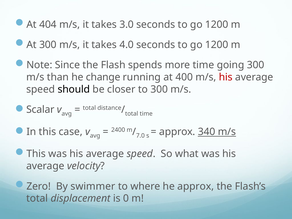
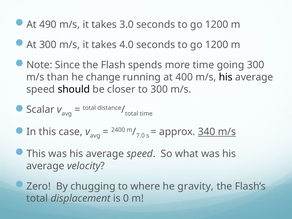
404: 404 -> 490 (48, 24)
his colour: red -> black (226, 77)
swimmer: swimmer -> chugging (93, 186)
he approx: approx -> gravity (196, 186)
